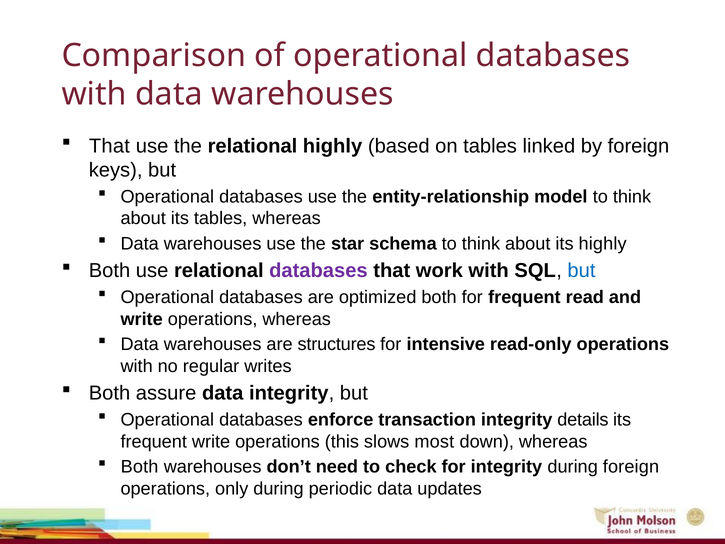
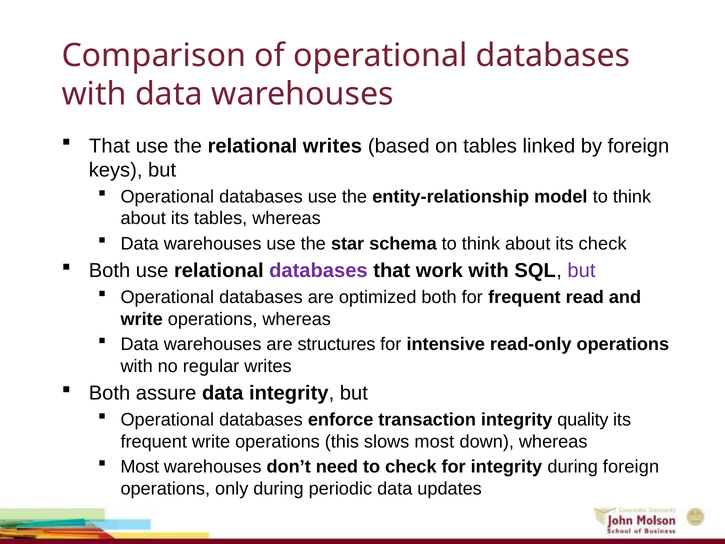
relational highly: highly -> writes (332, 146)
its highly: highly -> check (603, 244)
but colour: blue -> purple (581, 271)
details: details -> quality (583, 420)
Both: Both -> Most (140, 467)
